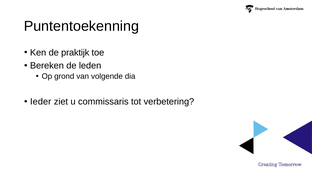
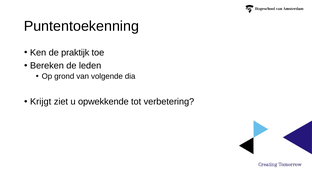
Ieder: Ieder -> Krijgt (41, 102)
commissaris: commissaris -> opwekkende (103, 102)
